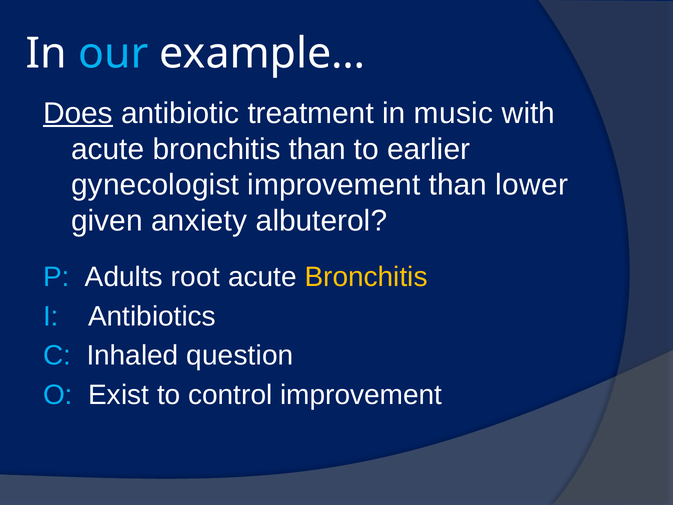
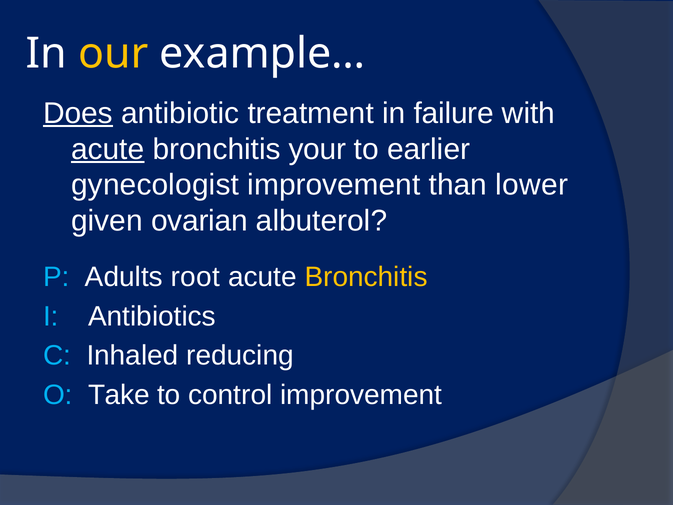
our colour: light blue -> yellow (113, 53)
music: music -> failure (454, 113)
acute underline: none -> present (108, 149)
bronchitis than: than -> your (317, 149)
anxiety: anxiety -> ovarian (199, 221)
question: question -> reducing (240, 355)
Exist: Exist -> Take (119, 395)
